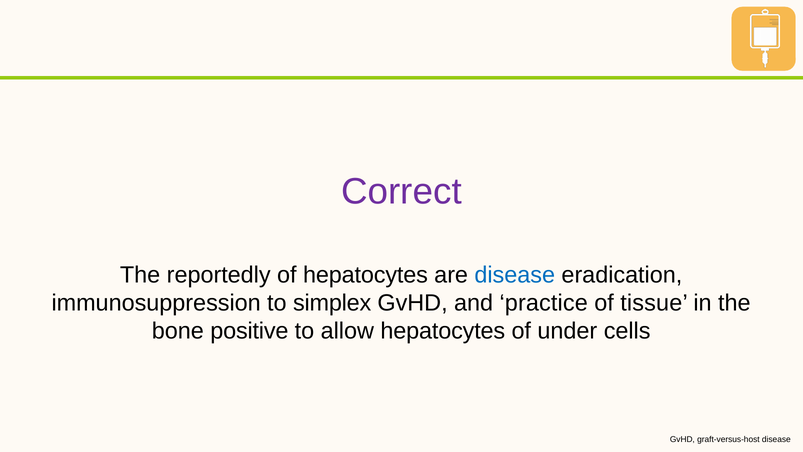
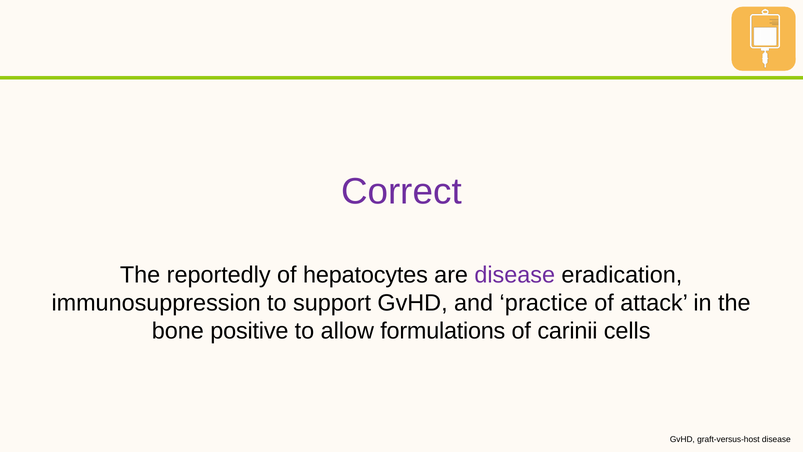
disease colour: blue -> purple (515, 275)
simplex: simplex -> support (332, 303)
tissue: tissue -> attack (654, 303)
allow hepatocytes: hepatocytes -> formulations (443, 331)
under: under -> carinii (567, 331)
